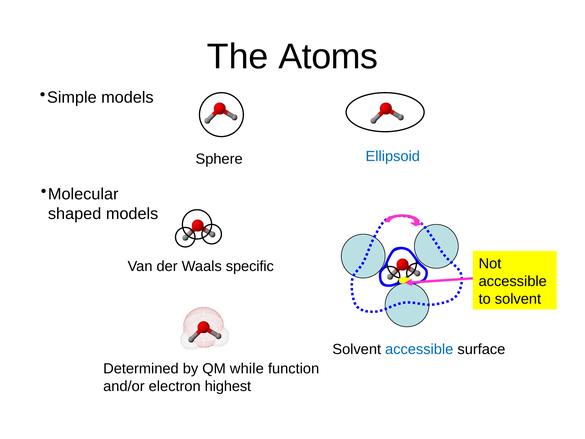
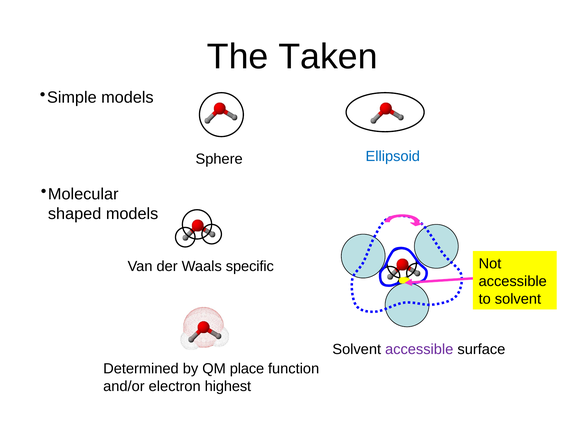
Atoms: Atoms -> Taken (328, 57)
accessible colour: blue -> purple (419, 349)
while: while -> place (247, 369)
